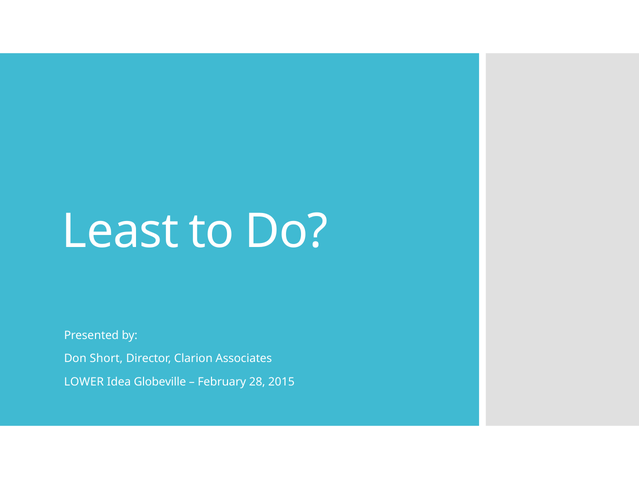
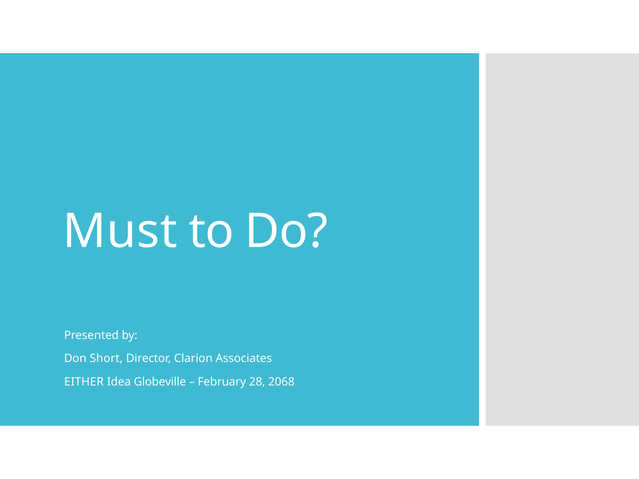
Least: Least -> Must (120, 231)
LOWER: LOWER -> EITHER (84, 382)
2015: 2015 -> 2068 (281, 382)
